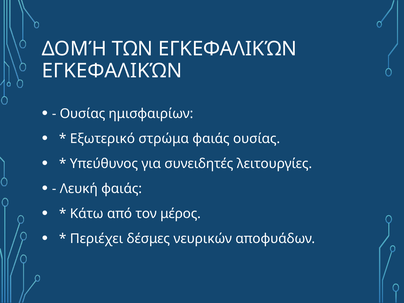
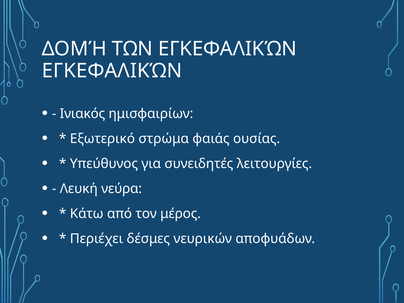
Ουσίας: Ουσίας -> Ινιακός (82, 114)
Λευκή φαιάς: φαιάς -> νεύρα (122, 189)
